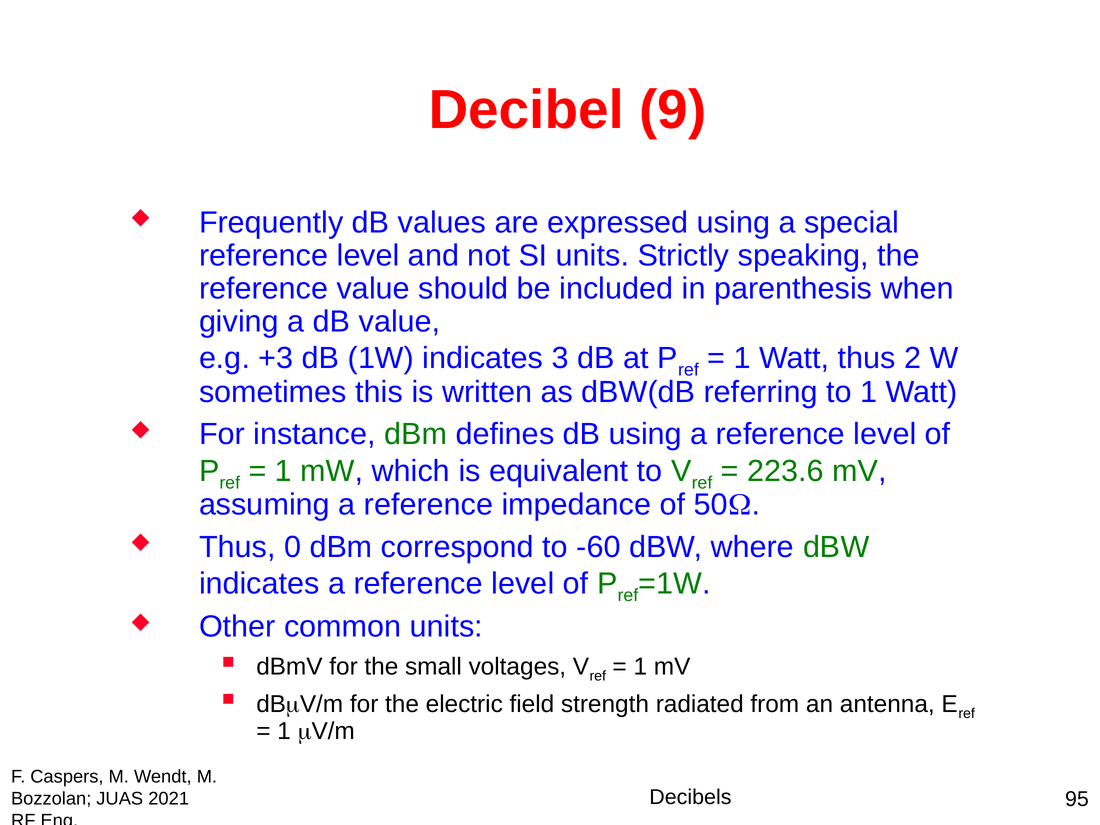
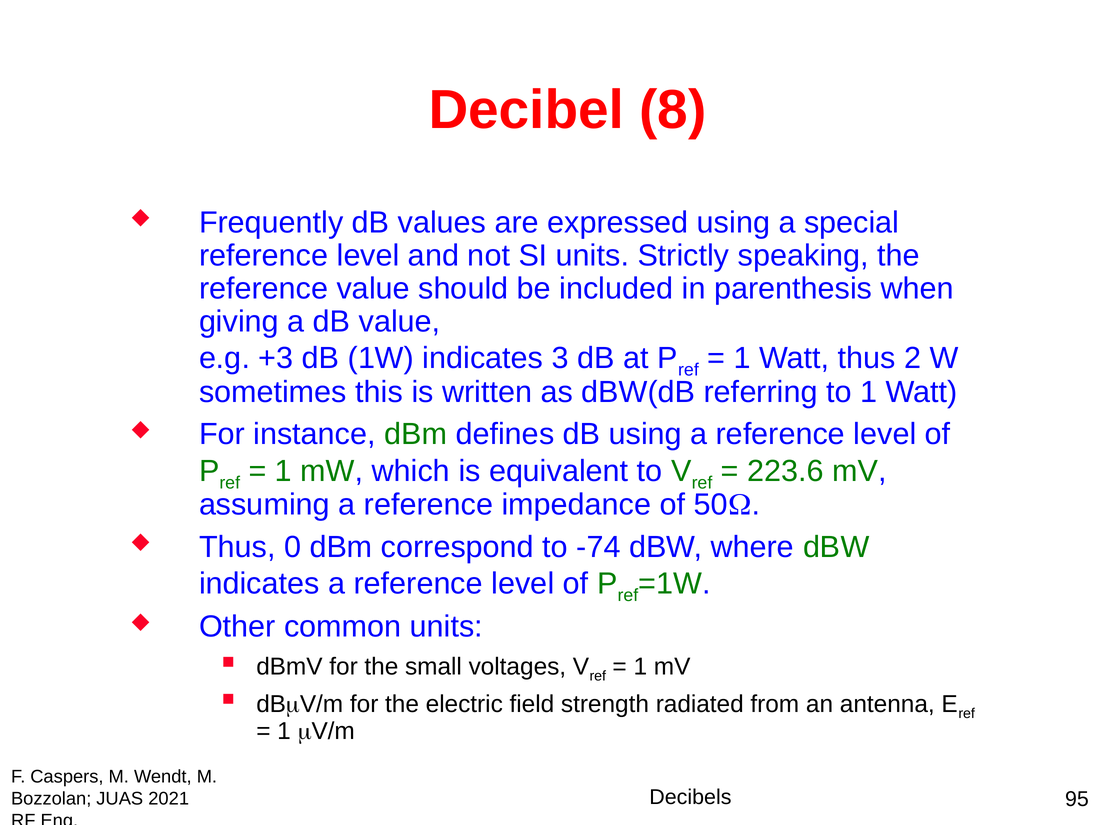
9: 9 -> 8 (673, 110)
-60: -60 -> -74 (598, 547)
